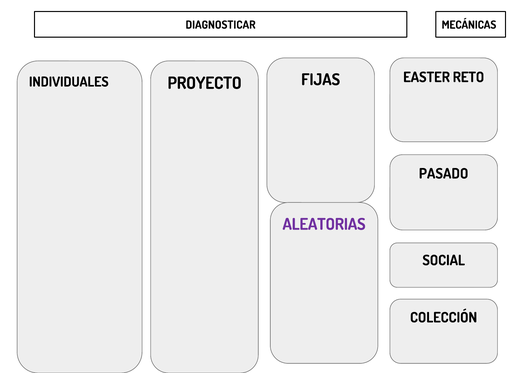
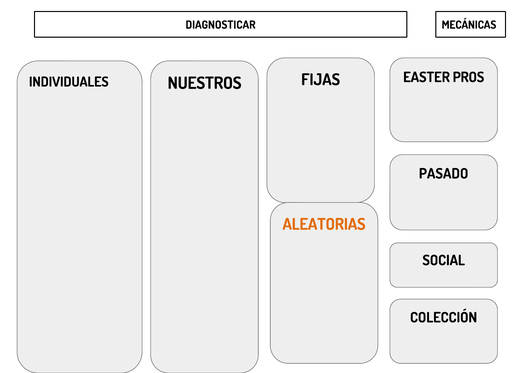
PROYECTO: PROYECTO -> NUESTROS (205, 83)
RETO: RETO -> PROS (468, 77)
ALEATORIAS colour: purple -> orange (324, 224)
